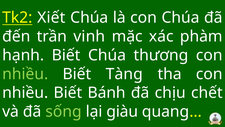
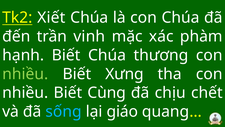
Tàng: Tàng -> Xưng (124, 74)
Bánh: Bánh -> Cùng (107, 92)
sống colour: light green -> light blue (64, 111)
giàu: giàu -> giáo (122, 111)
